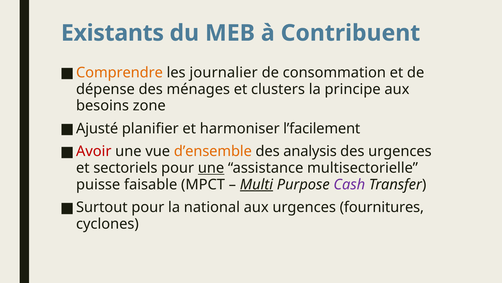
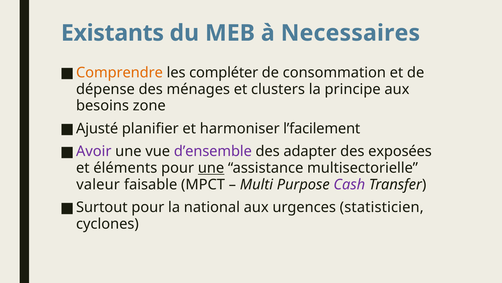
Contribuent: Contribuent -> Necessaires (350, 33)
journalier: journalier -> compléter (224, 72)
Avoir colour: red -> purple (94, 151)
d’ensemble colour: orange -> purple (213, 151)
analysis: analysis -> adapter (310, 151)
des urgences: urgences -> exposées (400, 151)
sectoriels: sectoriels -> éléments (125, 168)
puisse: puisse -> valeur (98, 184)
Multi underline: present -> none (256, 184)
fournitures: fournitures -> statisticien (382, 207)
